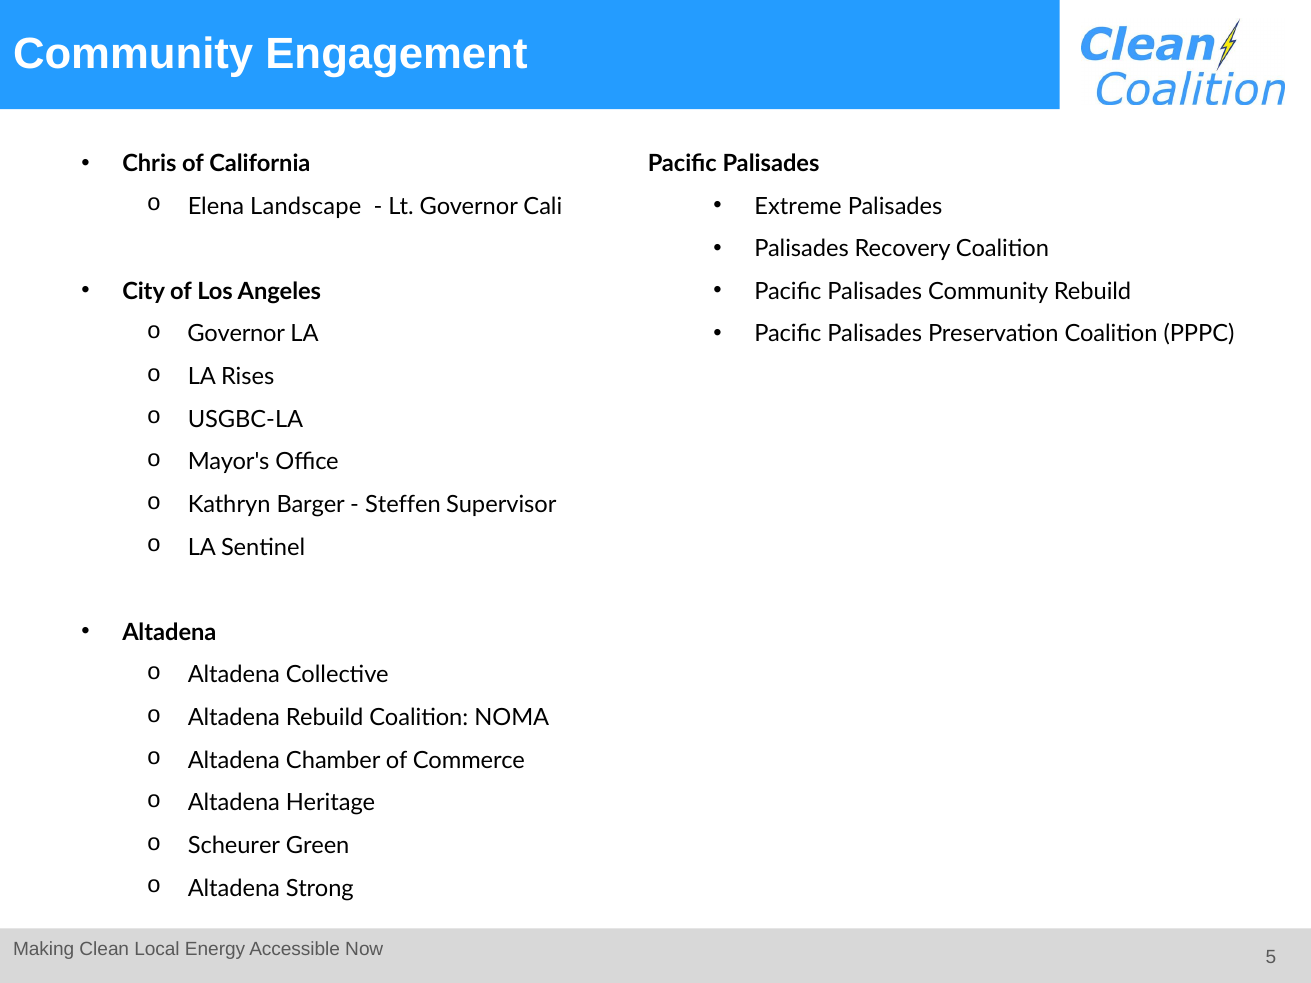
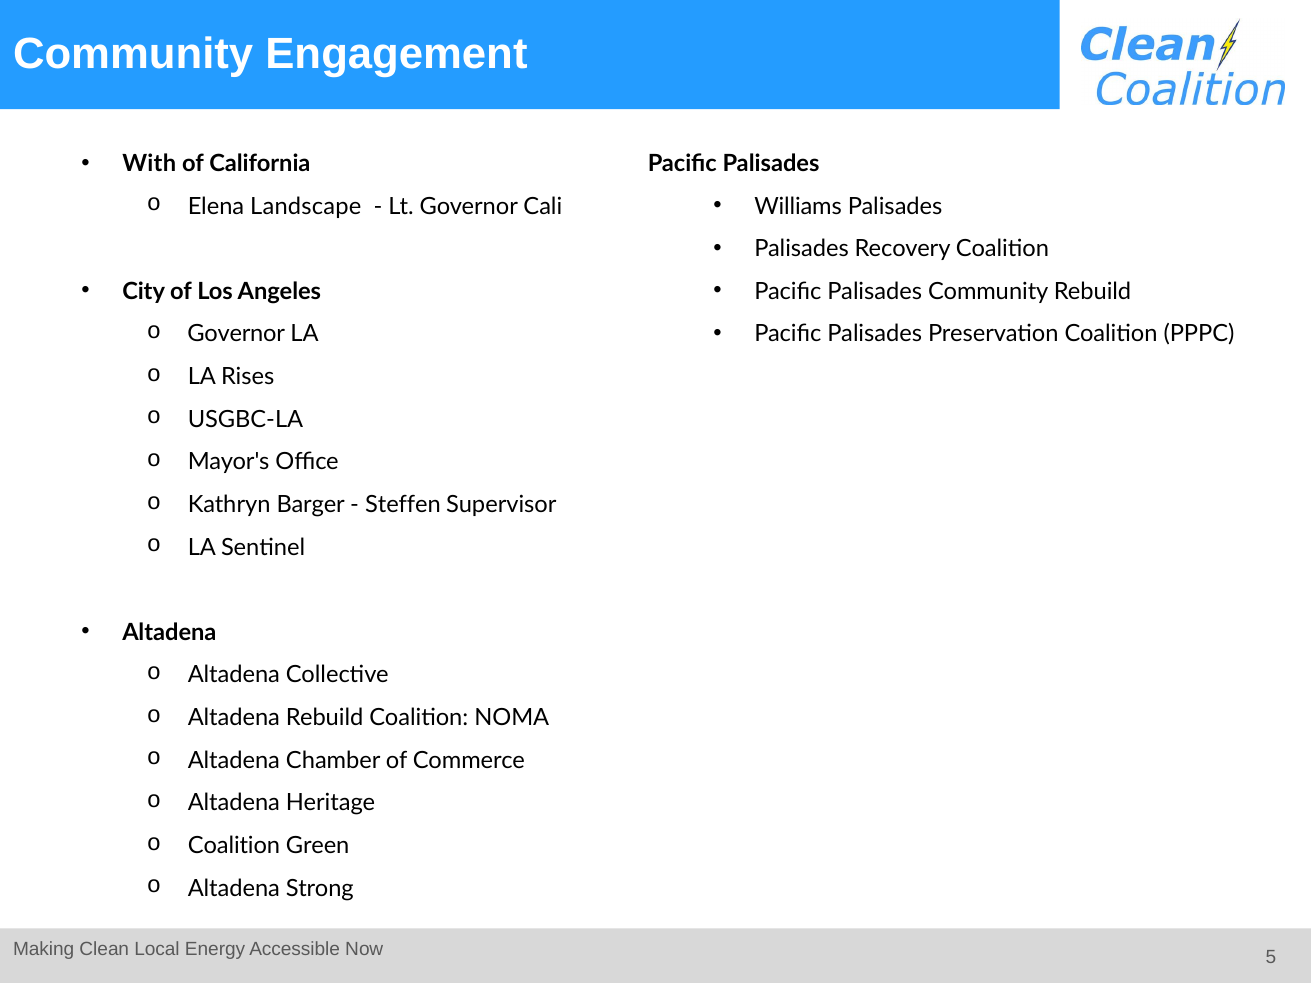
Chris: Chris -> With (149, 164)
Extreme: Extreme -> Williams (798, 206)
Scheurer: Scheurer -> Coalition (234, 846)
